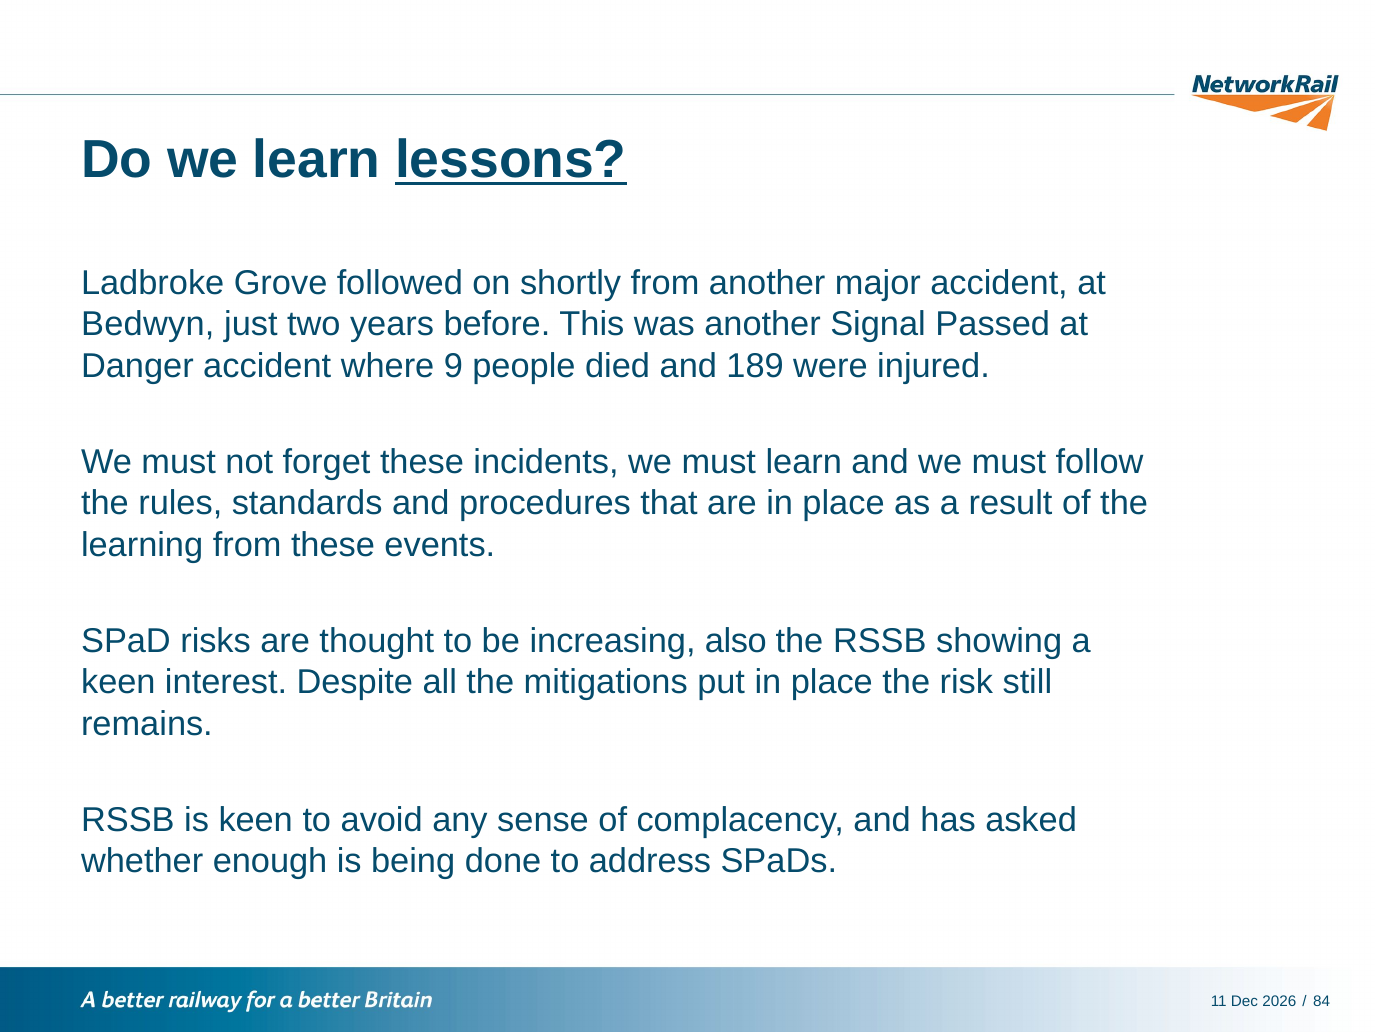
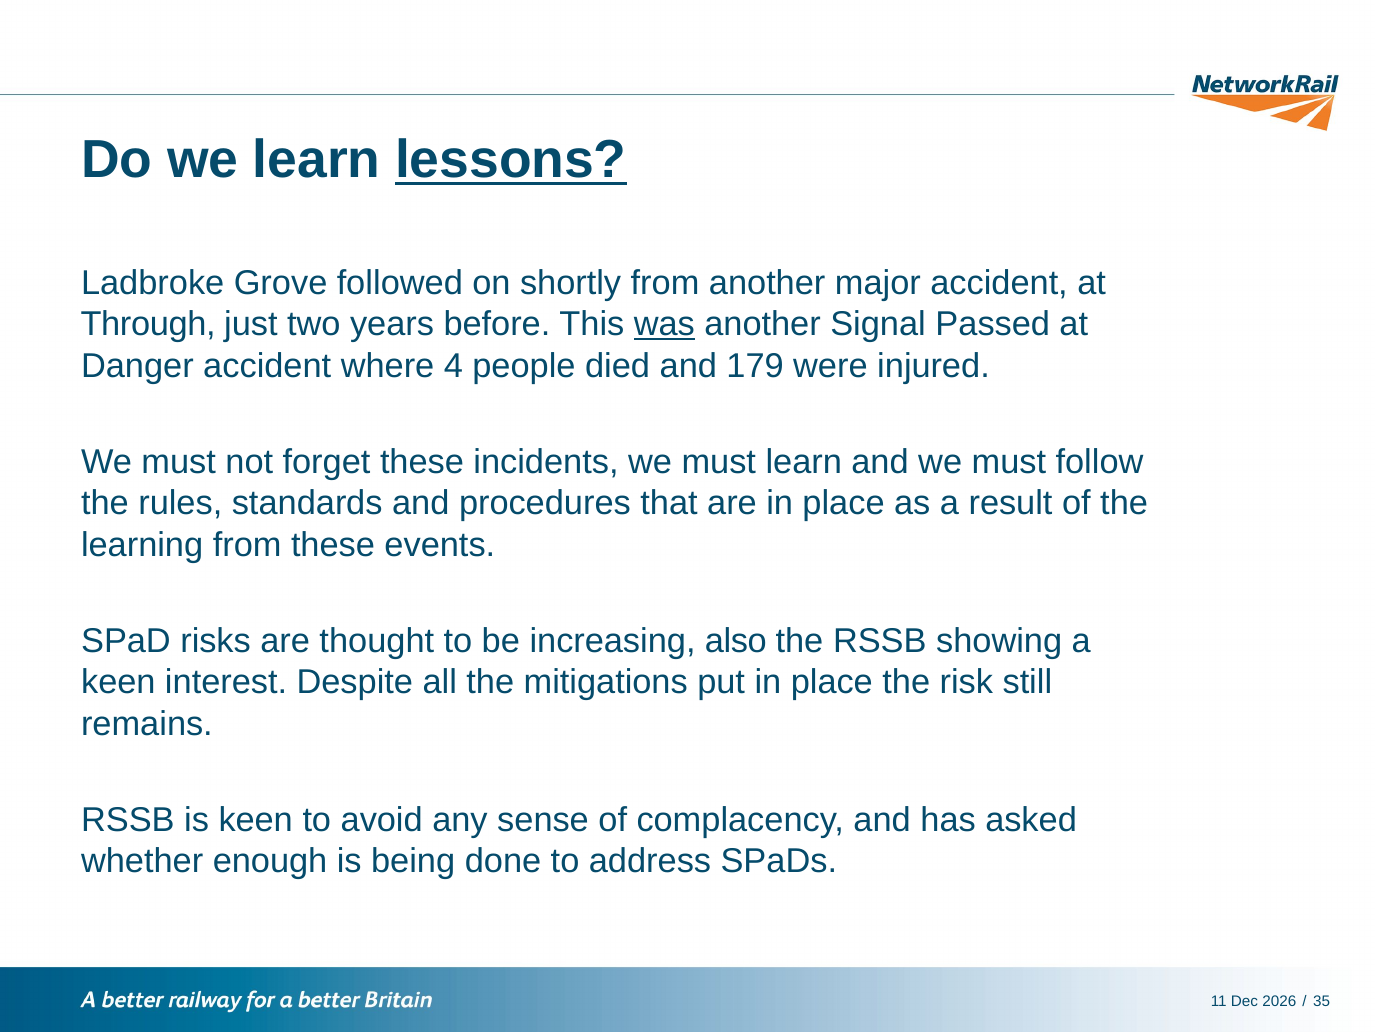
Bedwyn: Bedwyn -> Through (148, 324)
was underline: none -> present (664, 324)
9: 9 -> 4 (453, 366)
189: 189 -> 179 (755, 366)
84: 84 -> 35 (1322, 1001)
